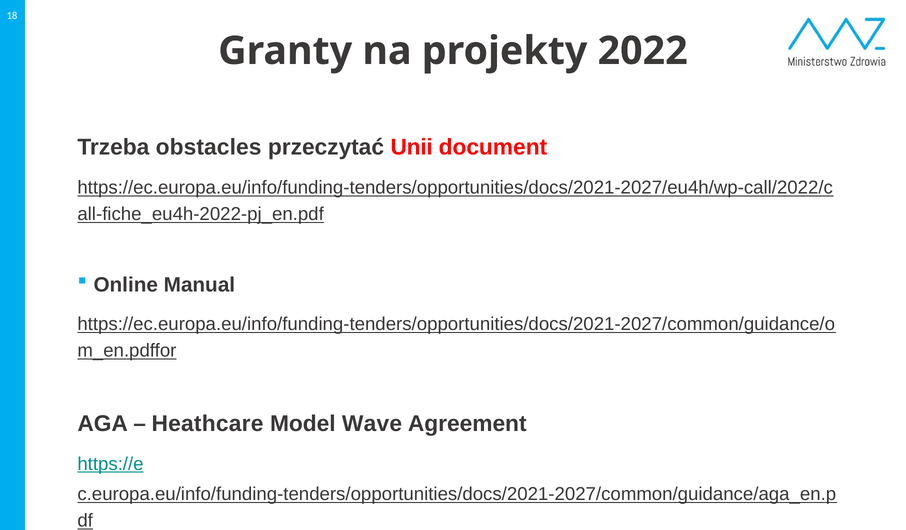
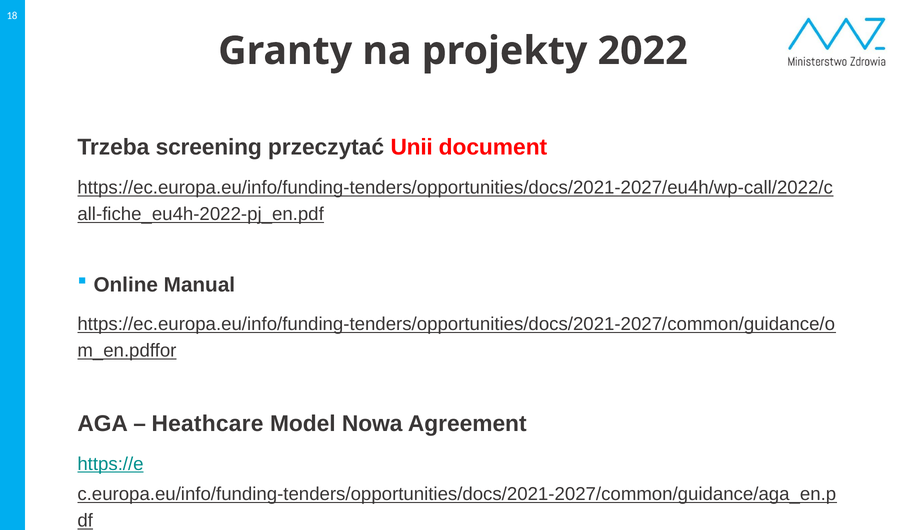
obstacles: obstacles -> screening (209, 147)
Wave: Wave -> Nowa (372, 423)
